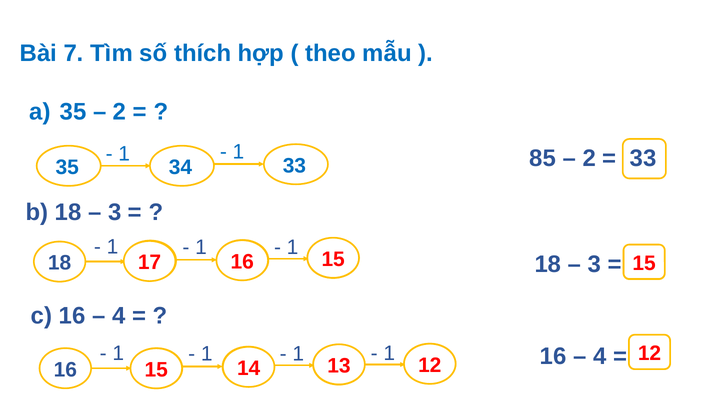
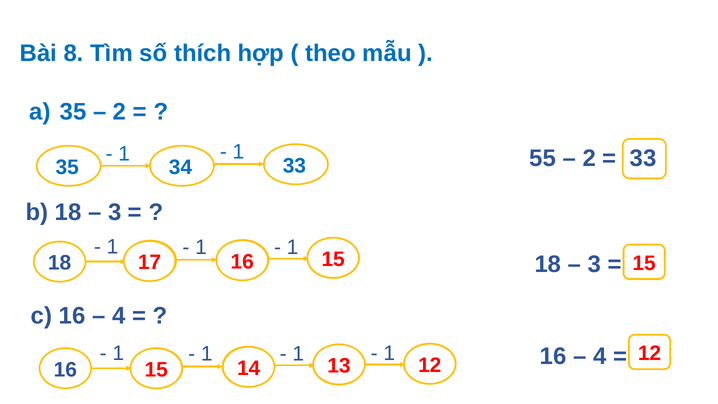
7: 7 -> 8 (74, 53)
85: 85 -> 55 (543, 158)
